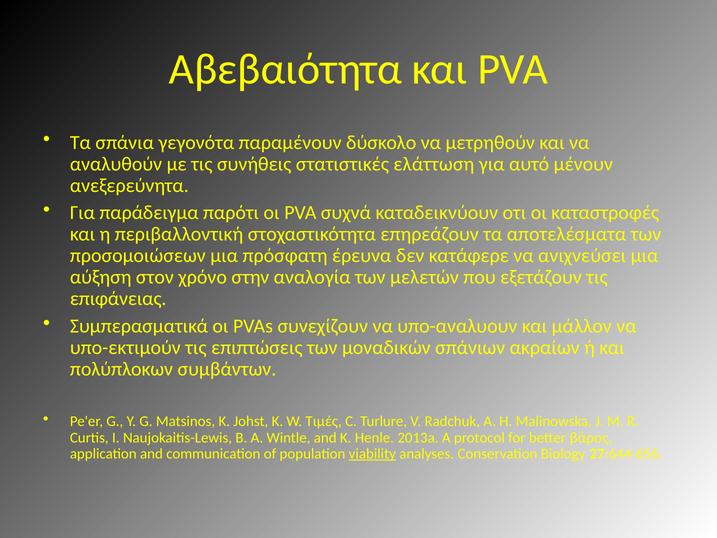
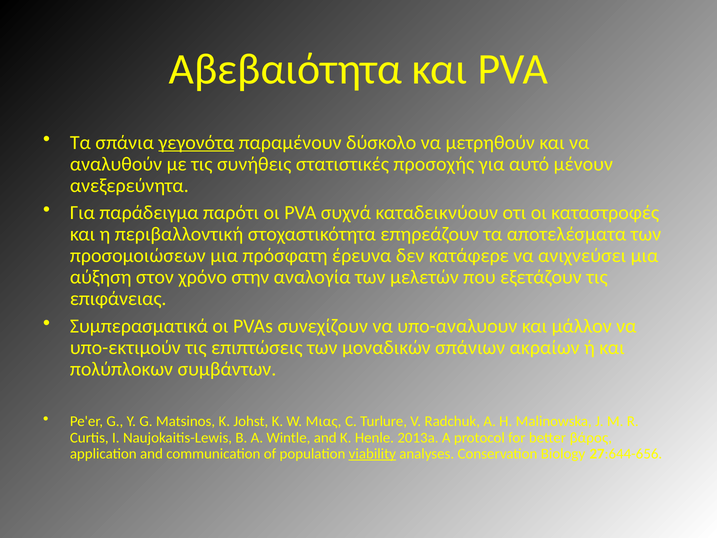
γεγονότα underline: none -> present (196, 142)
ελάττωση: ελάττωση -> προσοχής (434, 164)
Τιμές: Τιμές -> Μιας (324, 421)
